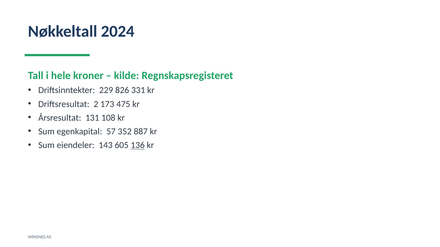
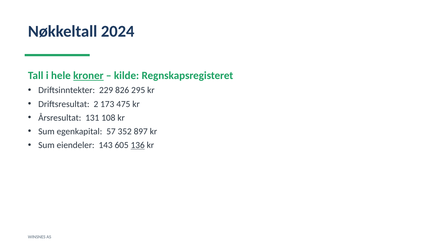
kroner underline: none -> present (88, 76)
331: 331 -> 295 (138, 90)
887: 887 -> 897 (141, 132)
